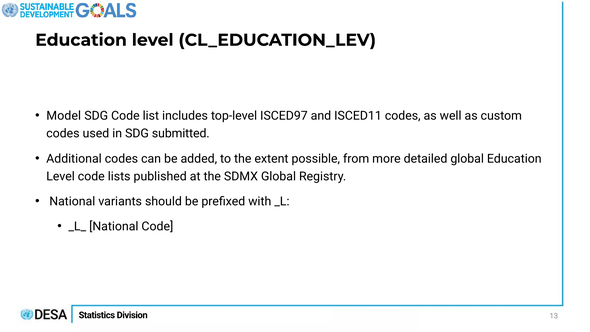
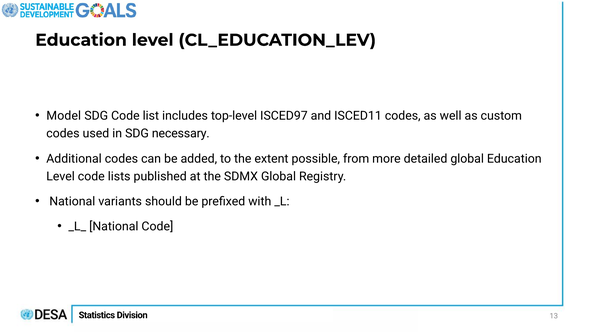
submitted: submitted -> necessary (181, 134)
